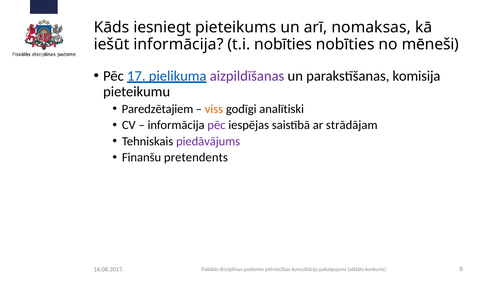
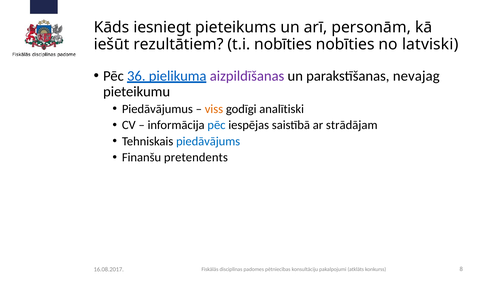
nomaksas: nomaksas -> personām (371, 27)
iešūt informācija: informācija -> rezultātiem (179, 44)
mēneši: mēneši -> latviski (430, 44)
17: 17 -> 36 (136, 76)
komisija: komisija -> nevajag (416, 76)
Paredzētajiem: Paredzētajiem -> Piedāvājumus (157, 109)
pēc colour: purple -> blue (216, 125)
piedāvājums colour: purple -> blue (208, 141)
